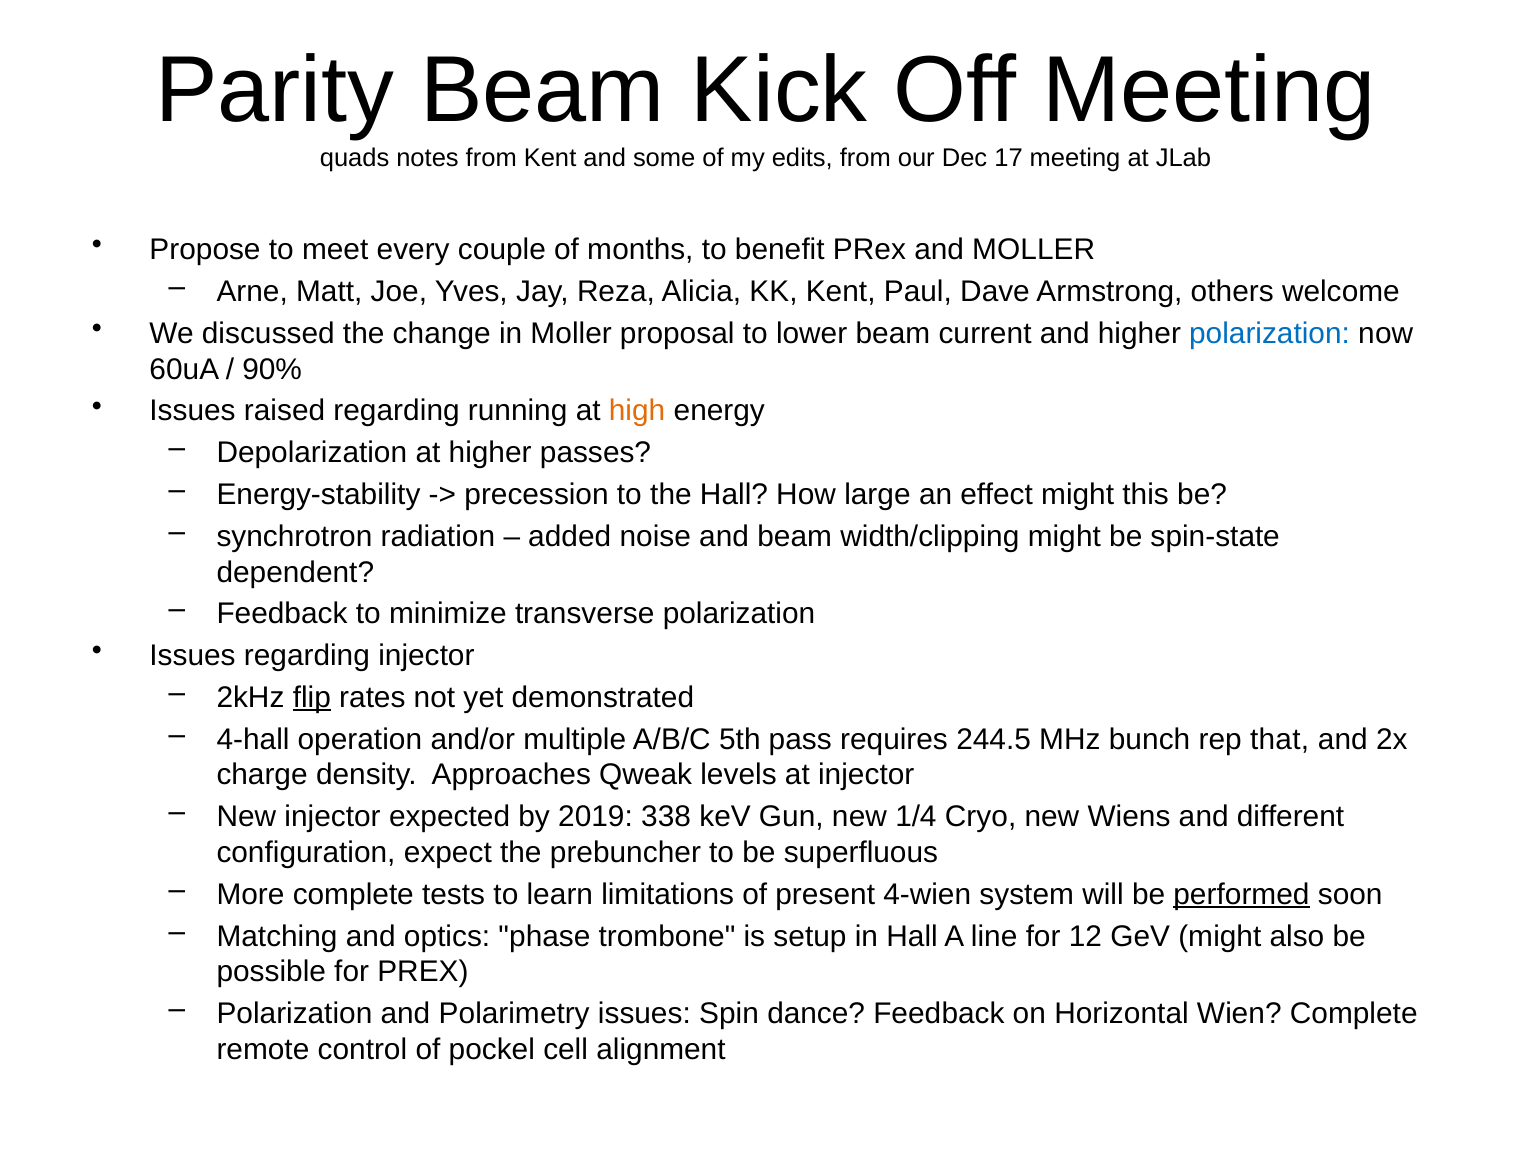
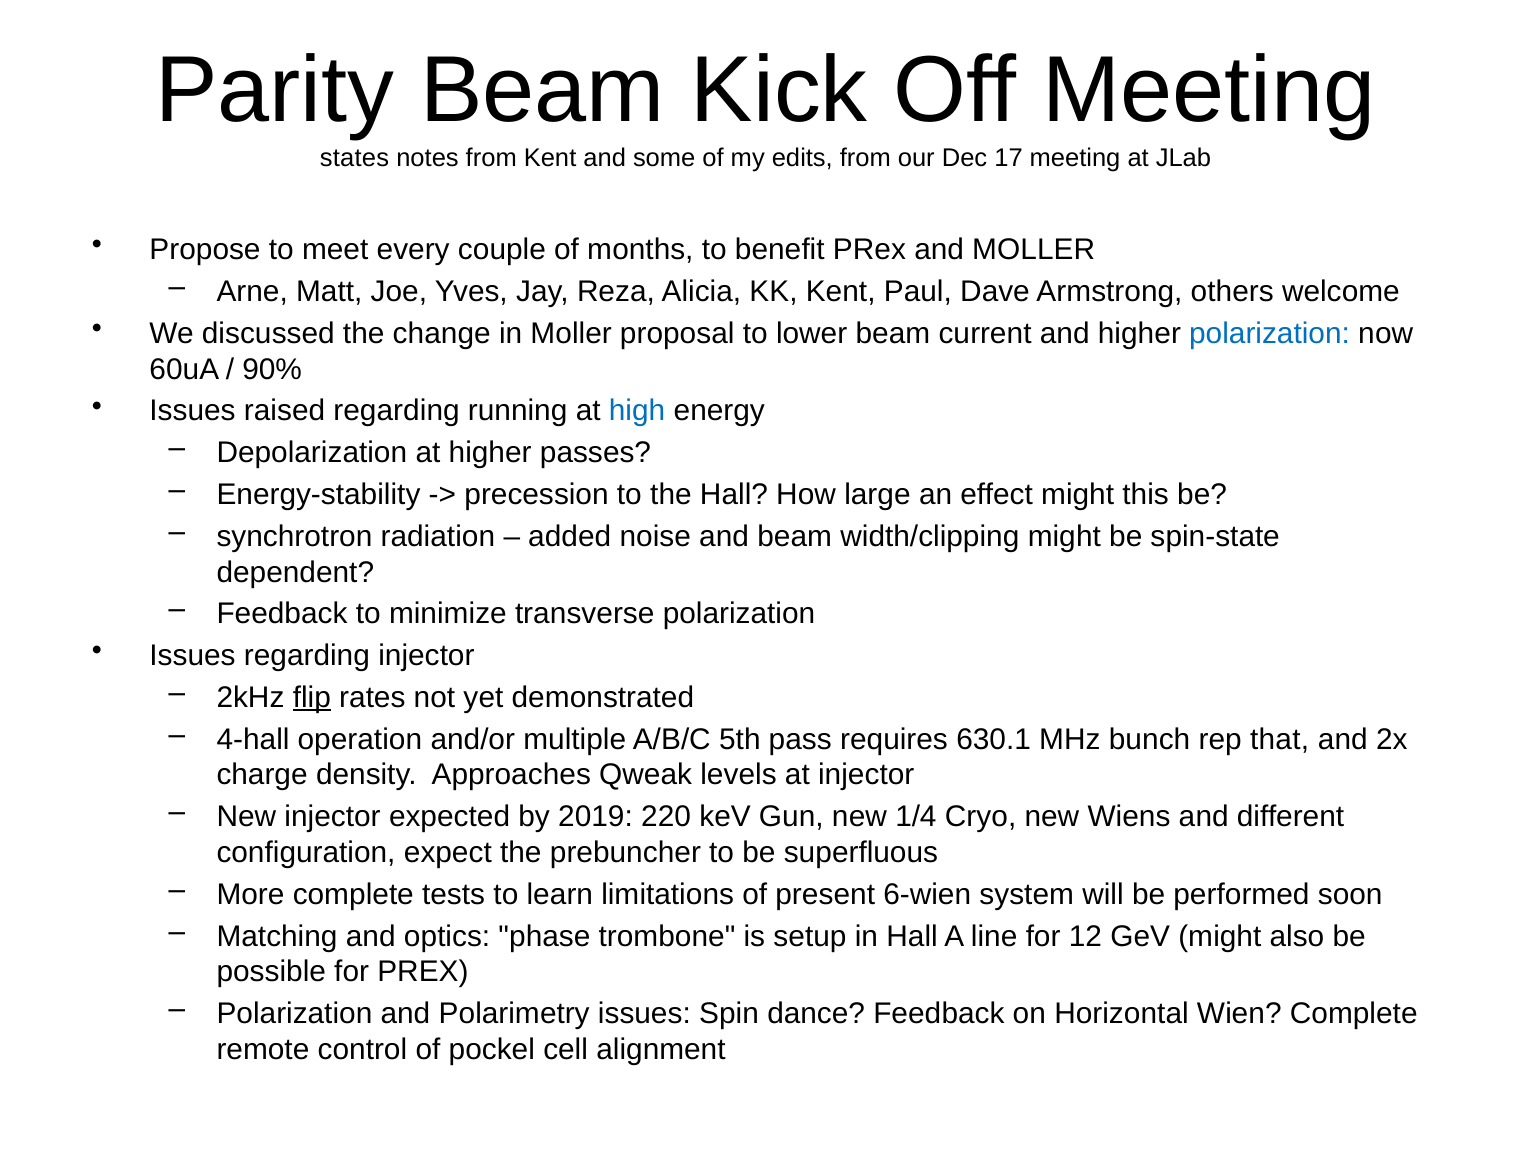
quads: quads -> states (354, 158)
high colour: orange -> blue (637, 411)
244.5: 244.5 -> 630.1 (994, 739)
338: 338 -> 220 (666, 817)
4-wien: 4-wien -> 6-wien (927, 894)
performed underline: present -> none (1241, 894)
